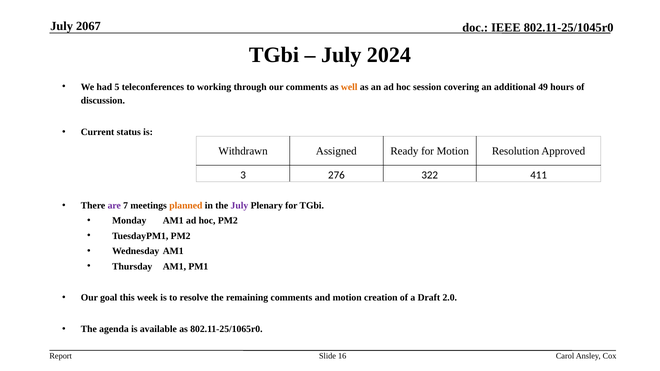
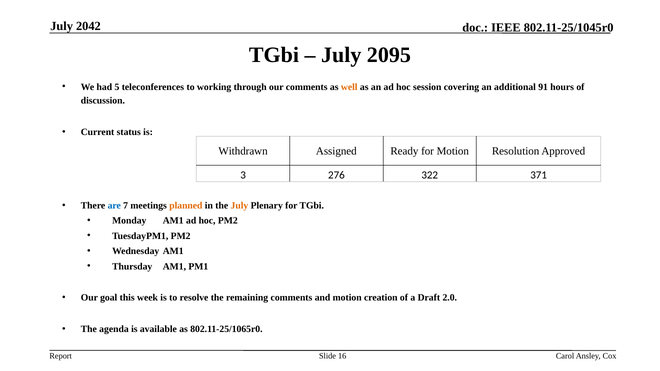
2067: 2067 -> 2042 (88, 26)
2024: 2024 -> 2095 (389, 55)
49: 49 -> 91 (543, 87)
411: 411 -> 371 (539, 175)
are colour: purple -> blue (114, 206)
July colour: purple -> orange (239, 206)
